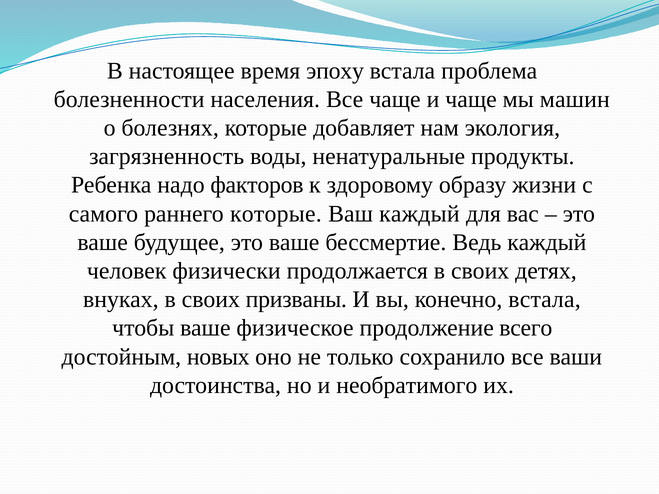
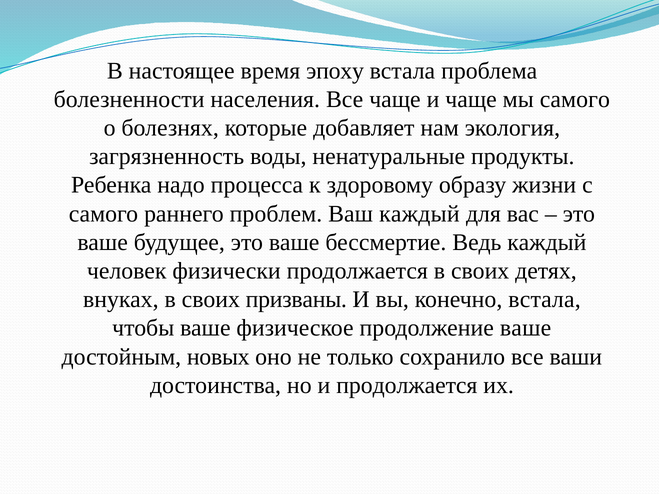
мы машин: машин -> самого (575, 99)
факторов: факторов -> процесса (257, 185)
раннего которые: которые -> проблем (276, 214)
продолжение всего: всего -> ваше (526, 328)
и необратимого: необратимого -> продолжается (407, 385)
